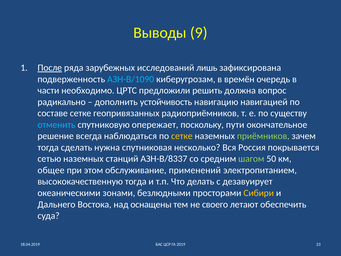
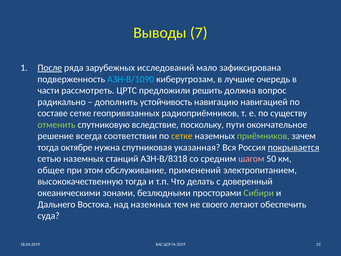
9: 9 -> 7 (199, 33)
лишь: лишь -> мало (207, 68)
времён: времён -> лучшие (239, 79)
необходимо: необходимо -> рассмотреть (88, 90)
отменить colour: light blue -> light green (57, 125)
опережает: опережает -> вследствие (155, 125)
наблюдаться: наблюдаться -> соответствии (130, 136)
сделать: сделать -> октябре (77, 147)
несколько: несколько -> указанная (197, 147)
покрывается underline: none -> present (294, 147)
АЗН-В/8337: АЗН-В/8337 -> АЗН-В/8318 (164, 159)
шагом colour: light green -> pink (251, 159)
дезавуирует: дезавуирует -> доверенный (248, 181)
Сибири colour: yellow -> light green (259, 193)
над оснащены: оснащены -> наземных (151, 204)
